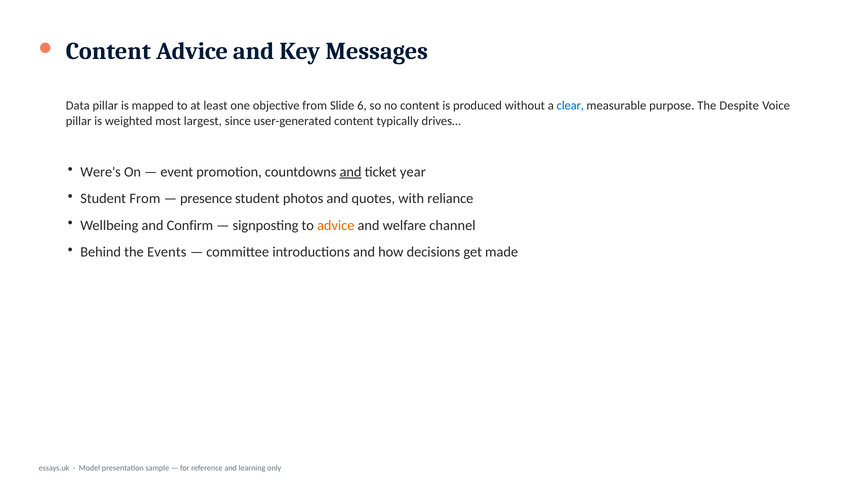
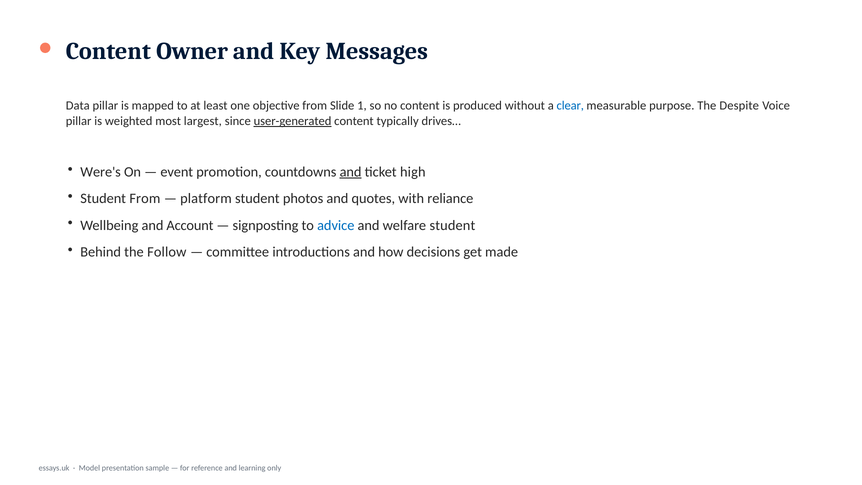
Content Advice: Advice -> Owner (192, 51)
6: 6 -> 1 (362, 106)
user-generated underline: none -> present (293, 121)
year: year -> high (413, 172)
presence: presence -> platform (206, 199)
Confirm: Confirm -> Account (190, 225)
advice colour: orange -> blue (336, 225)
welfare channel: channel -> student (452, 225)
Events: Events -> Follow (167, 252)
